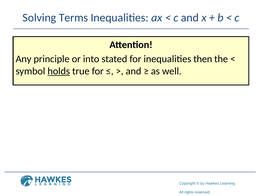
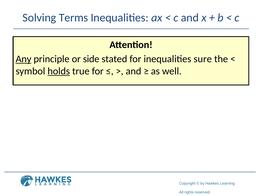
Any underline: none -> present (24, 59)
into: into -> side (91, 59)
then: then -> sure (203, 59)
